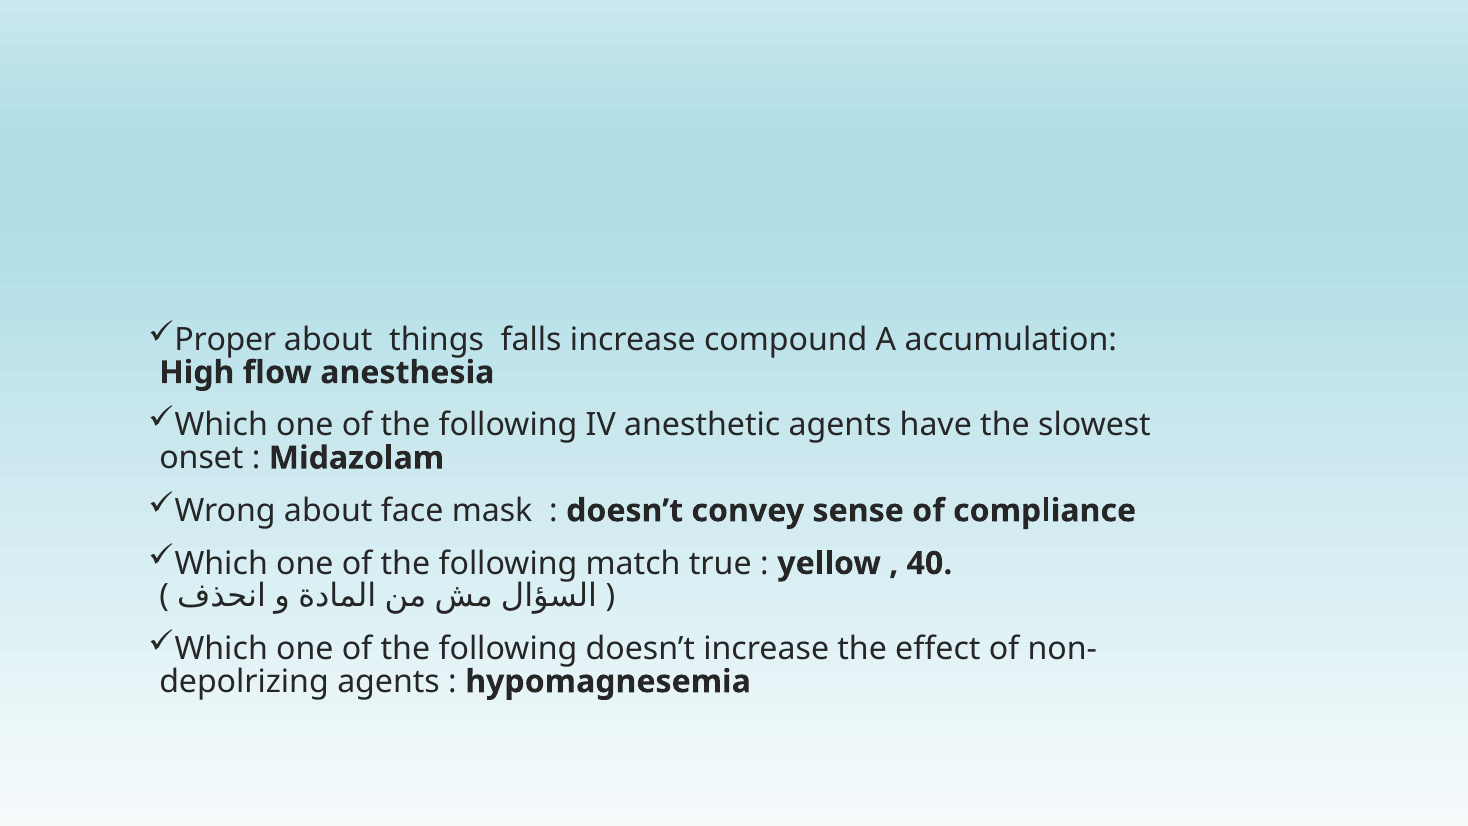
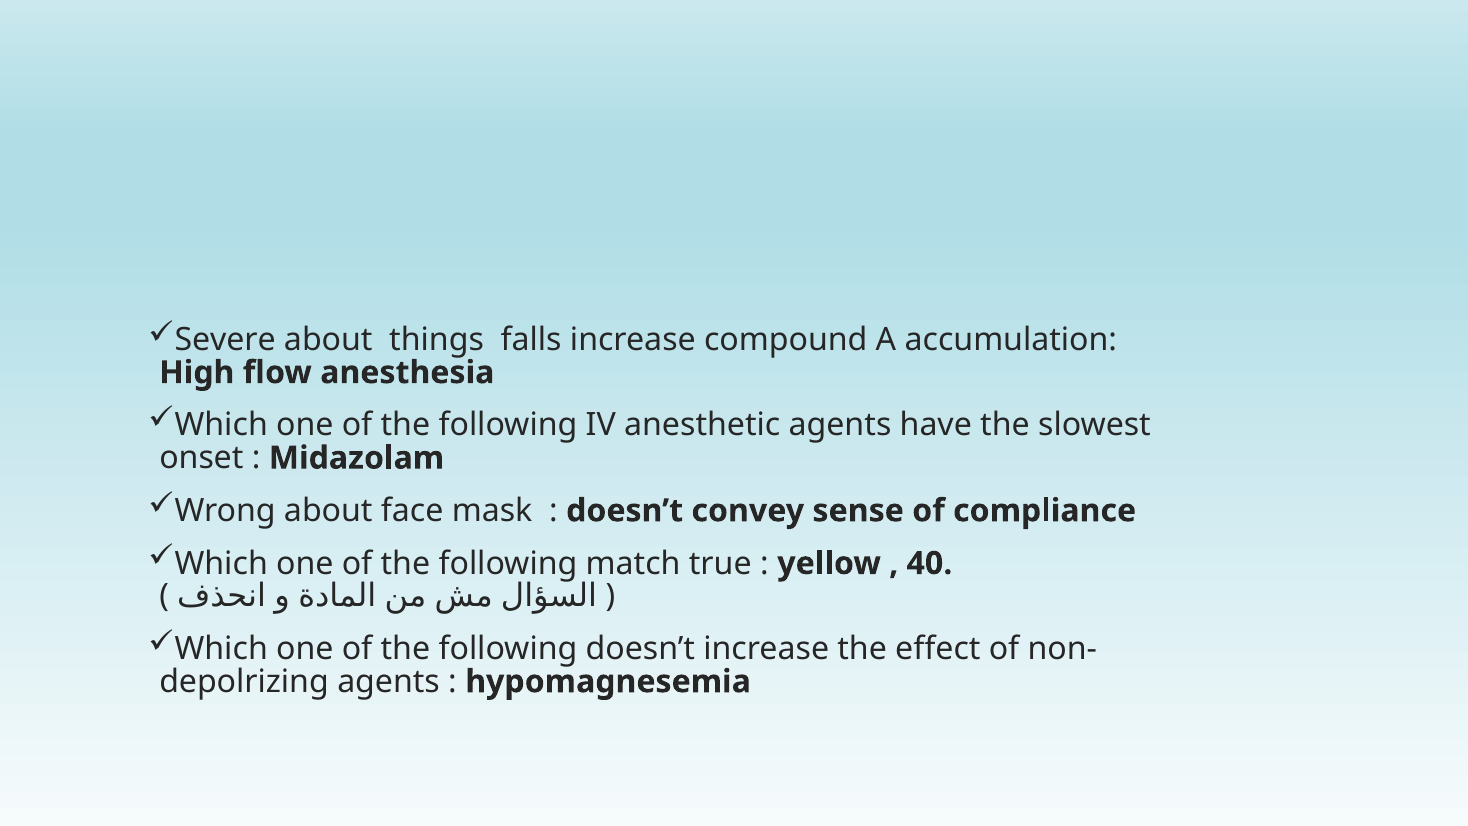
Proper: Proper -> Severe (225, 340)
